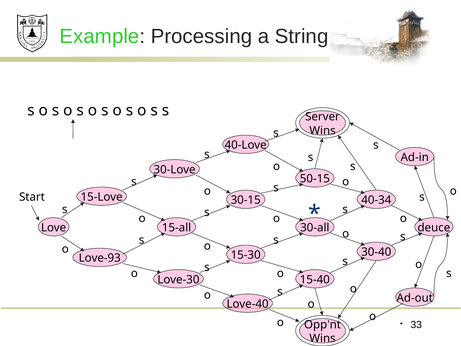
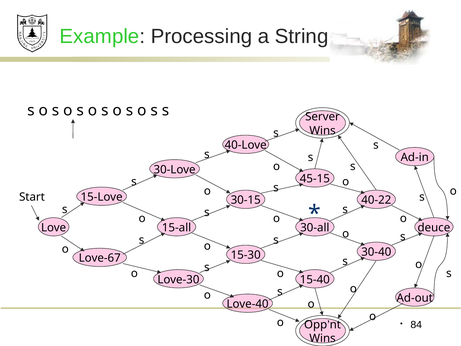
50-15: 50-15 -> 45-15 (315, 179)
40-34: 40-34 -> 40-22 (376, 200)
Love-93: Love-93 -> Love-67 (100, 258)
33: 33 -> 84 (416, 325)
